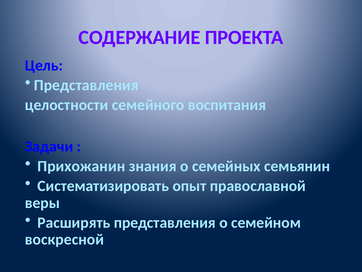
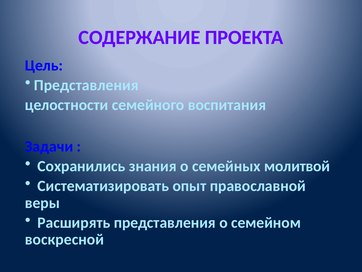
Прихожанин: Прихожанин -> Сохранились (81, 166)
семьянин: семьянин -> молитвой (297, 166)
